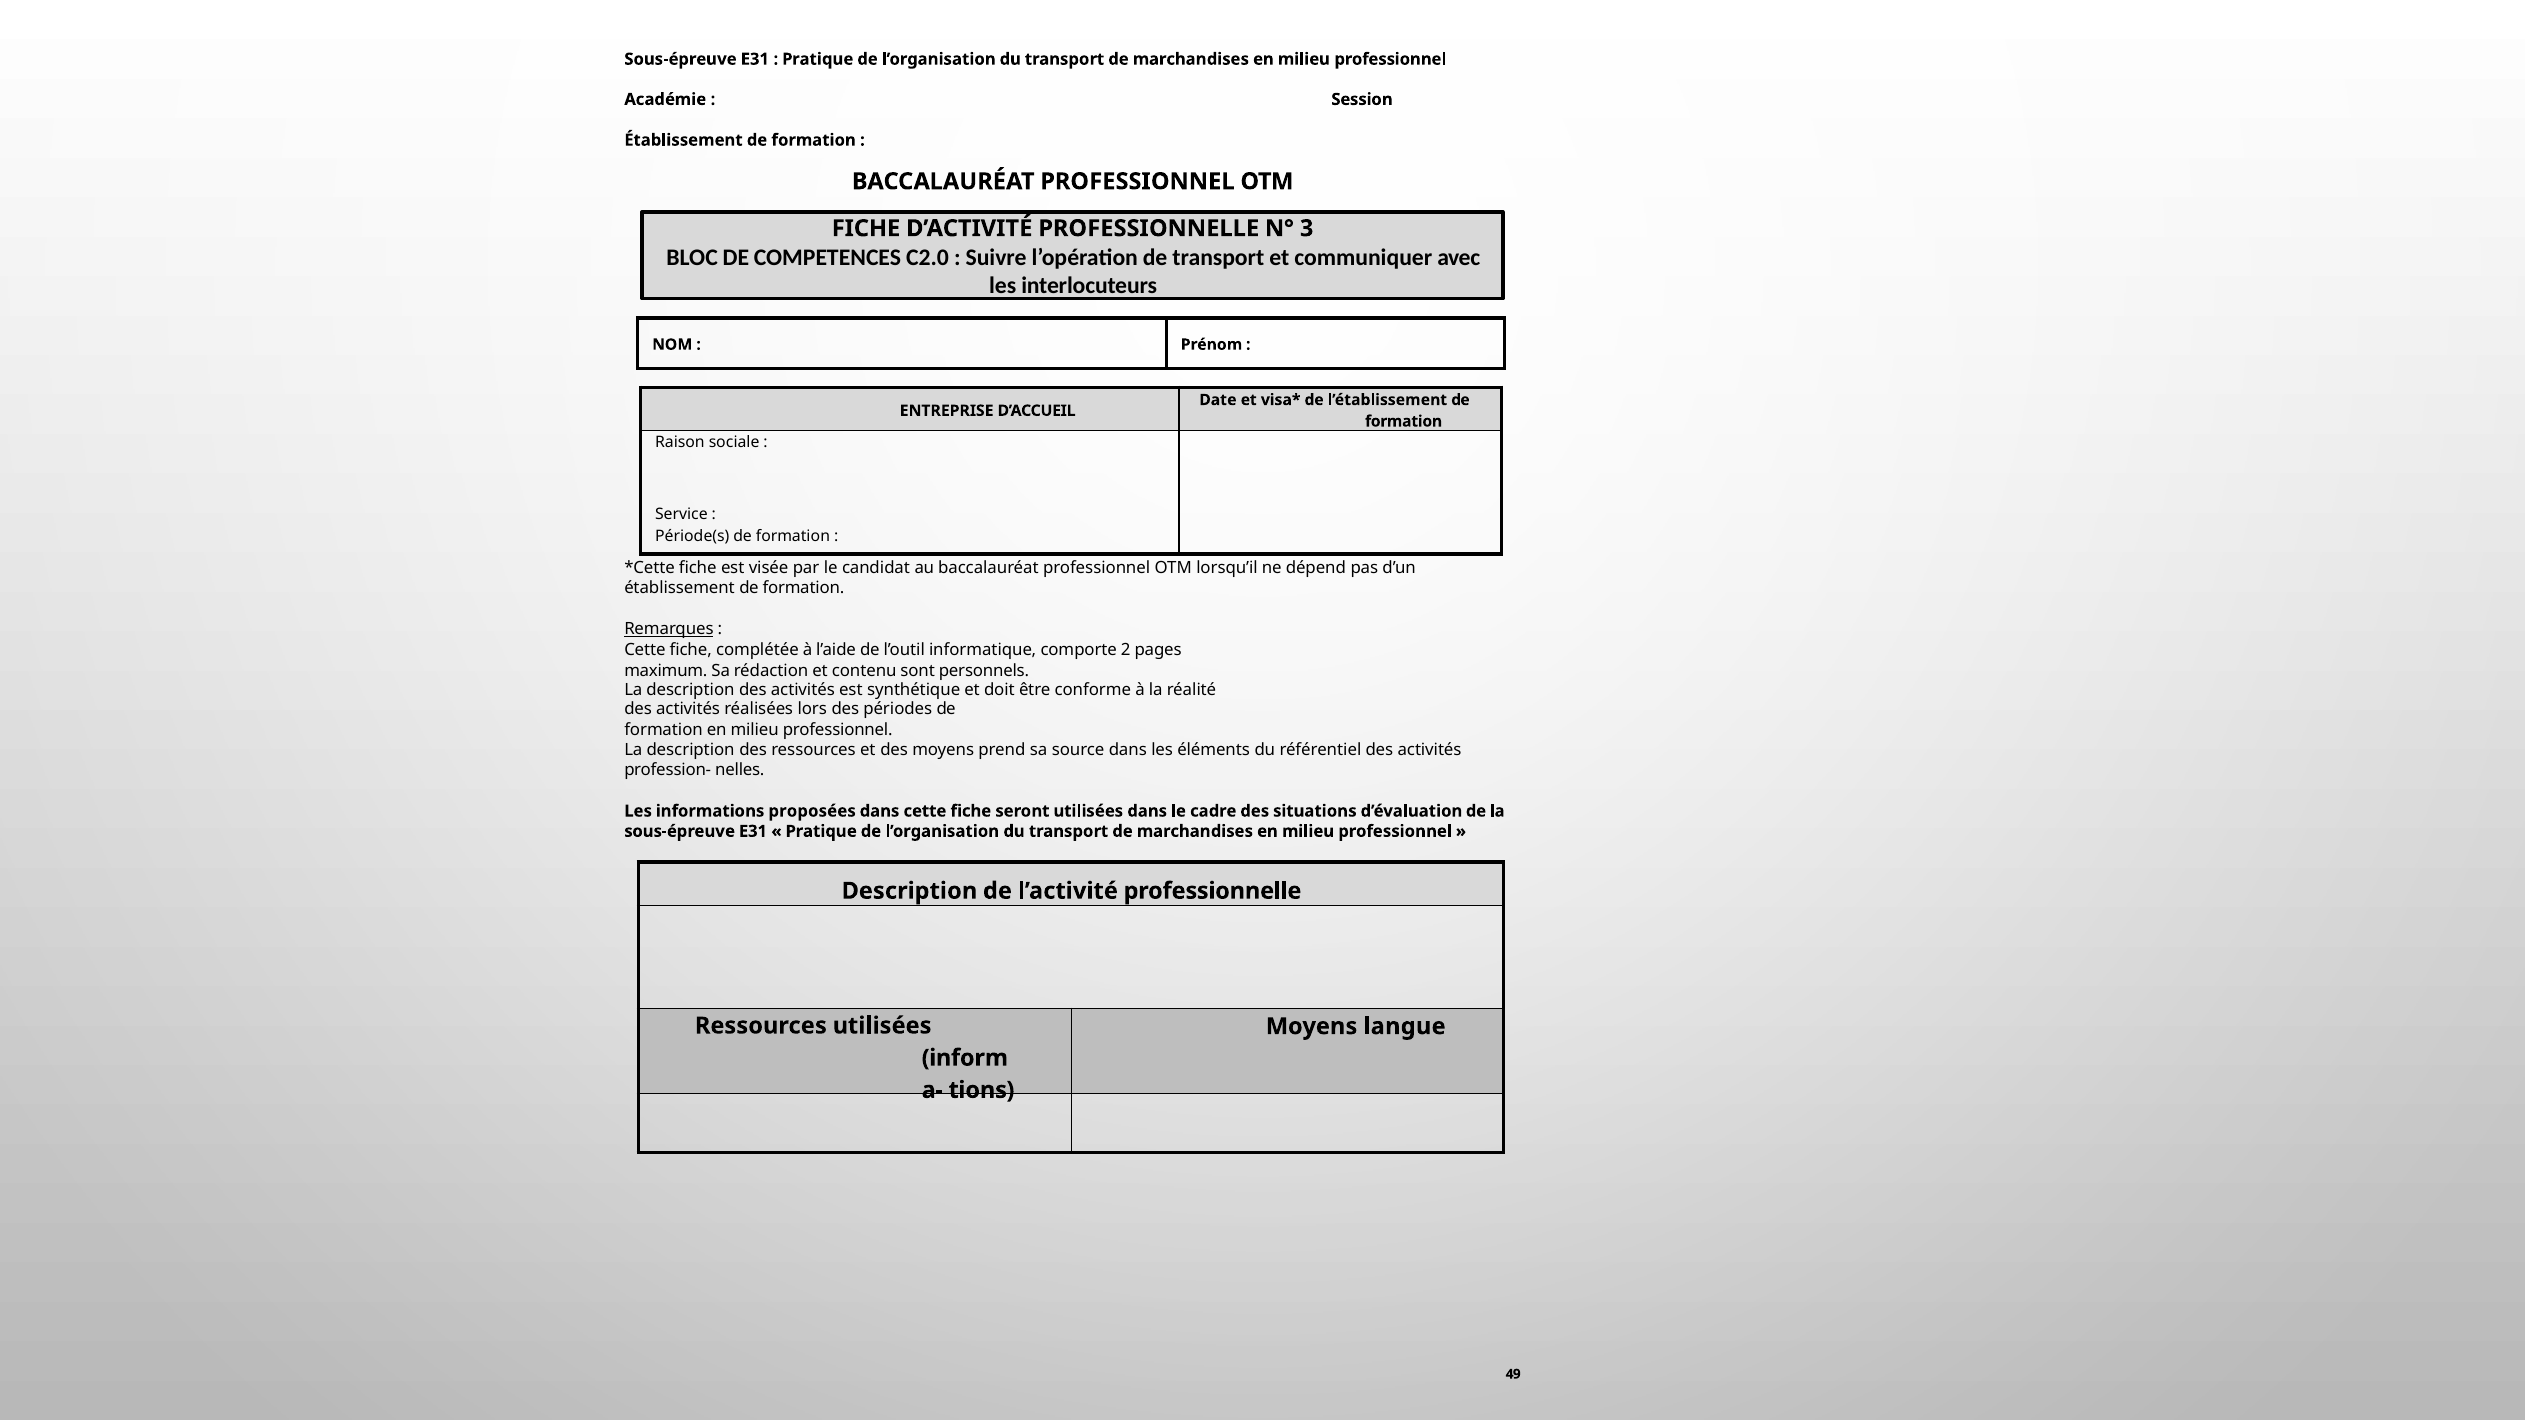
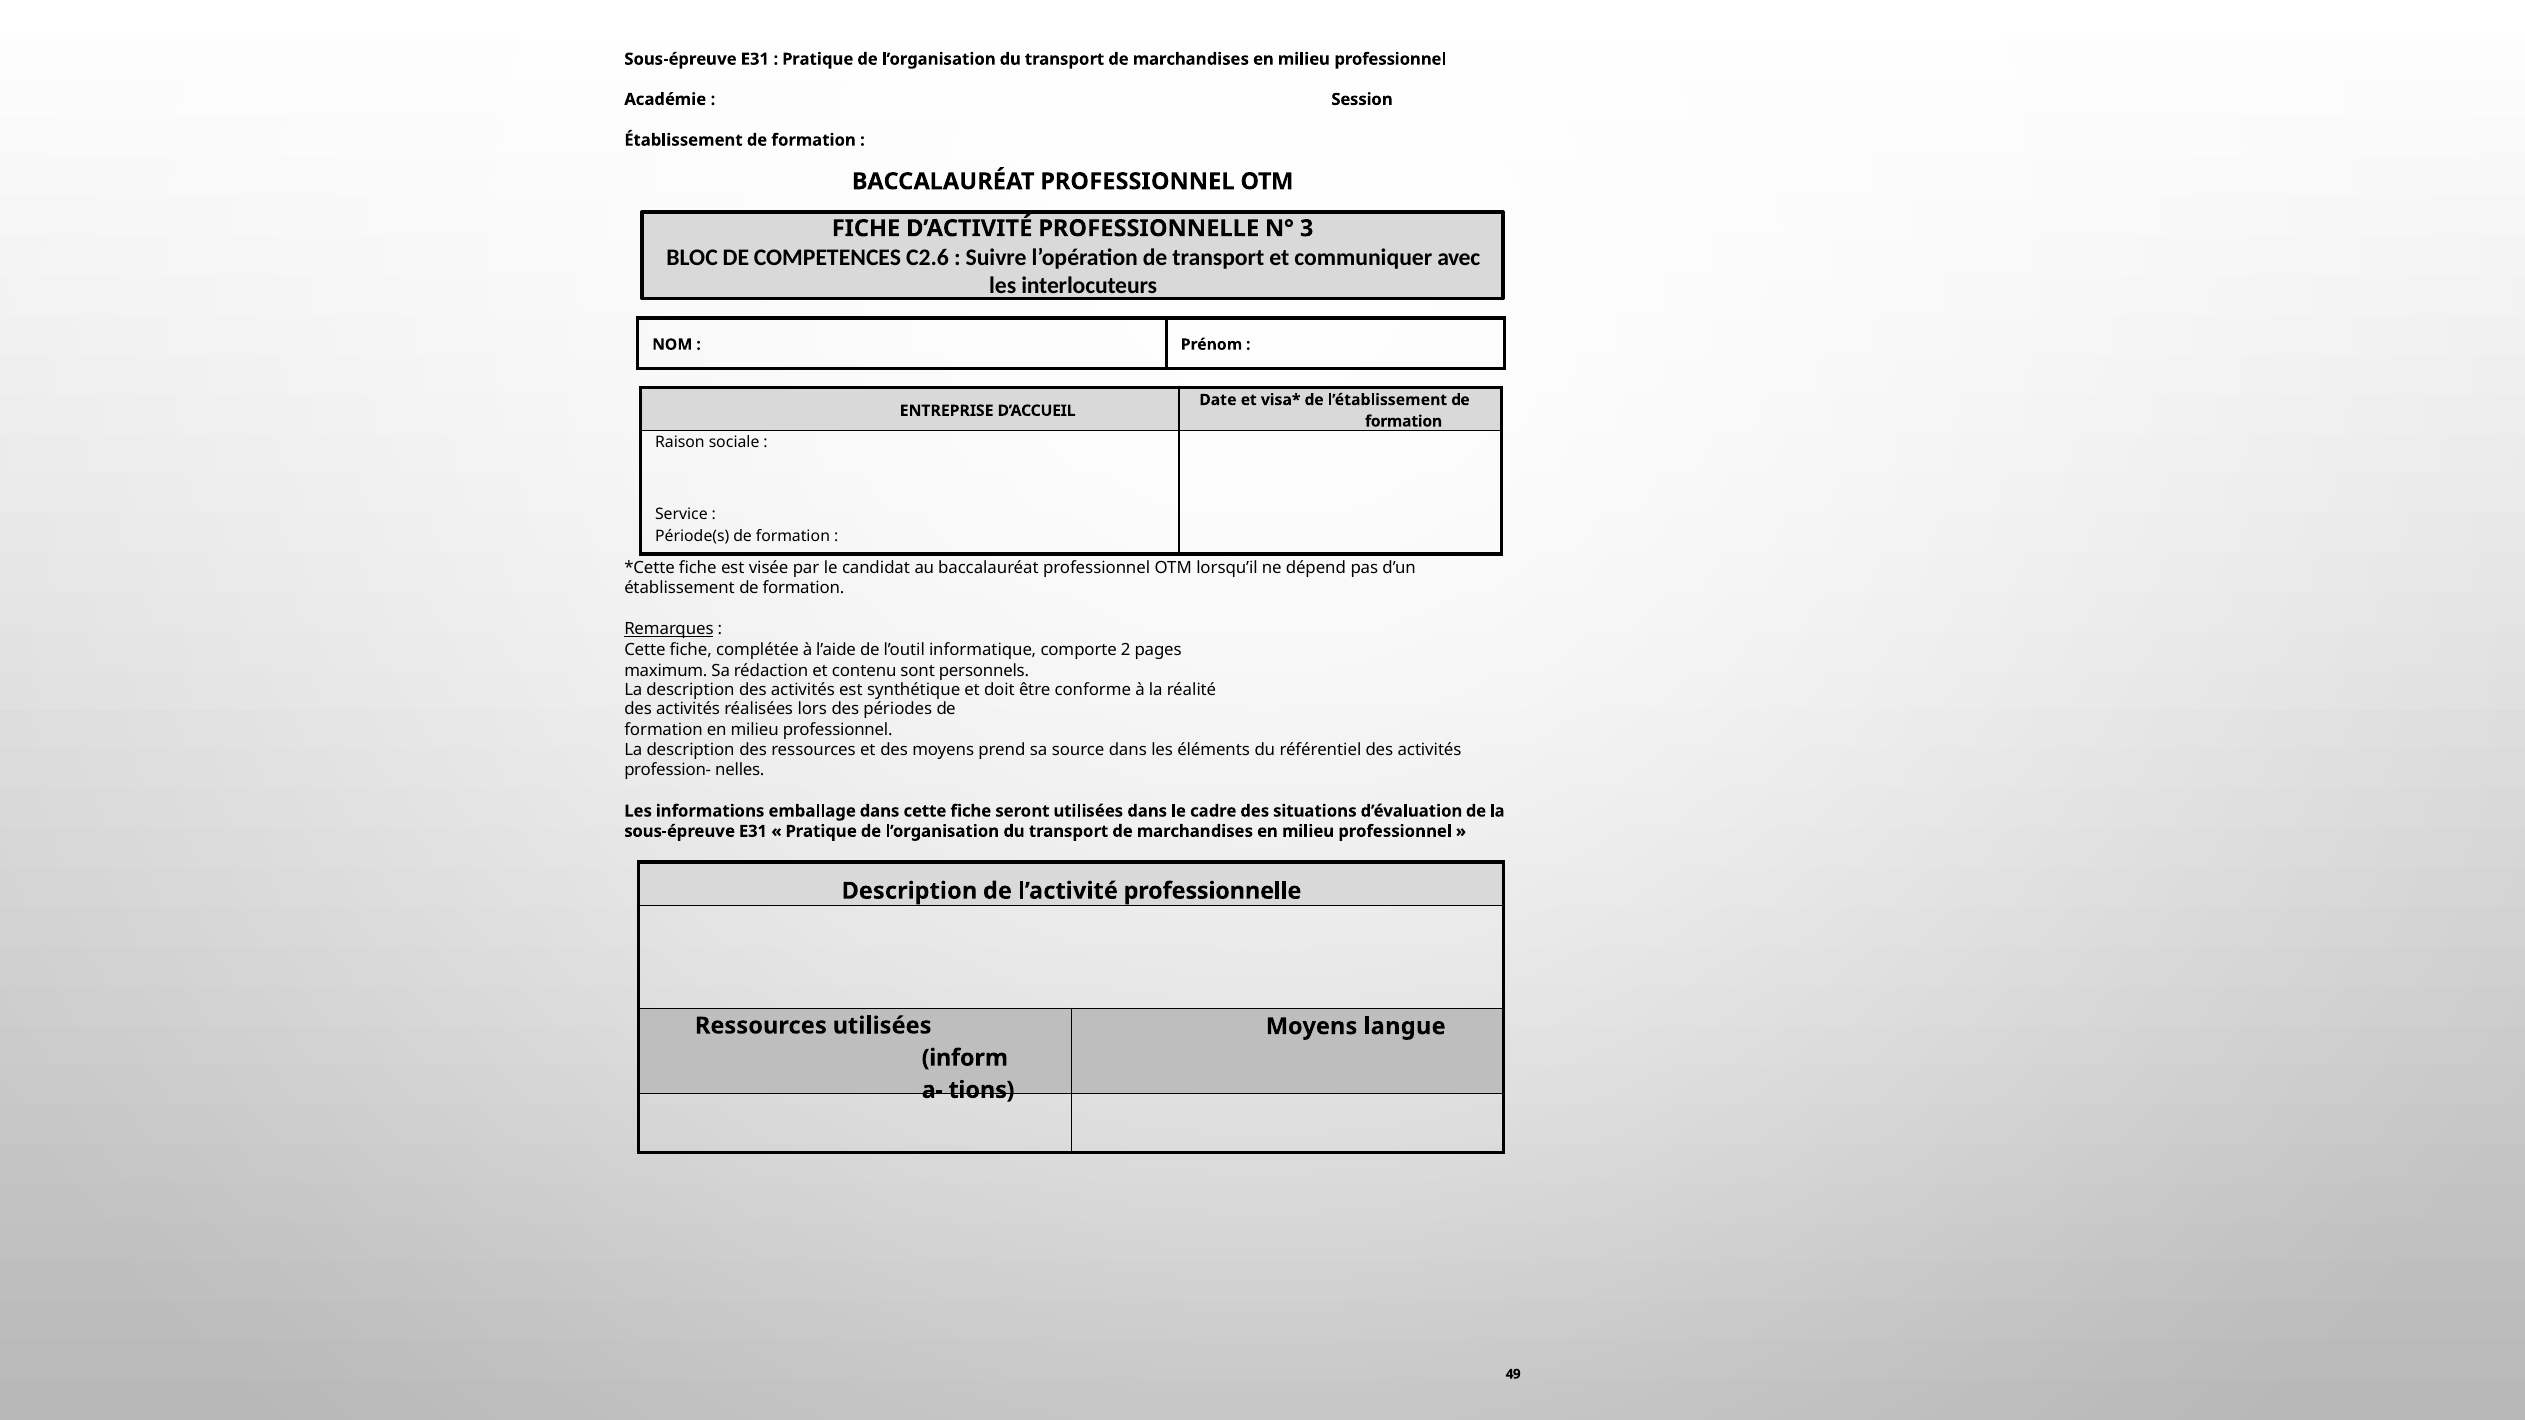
C2.0: C2.0 -> C2.6 (927, 257)
proposées: proposées -> emballage (812, 811)
